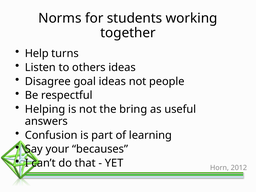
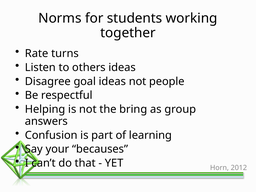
Help: Help -> Rate (37, 53)
useful: useful -> group (180, 109)
